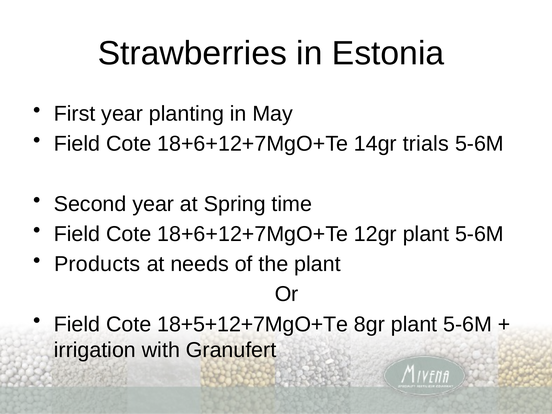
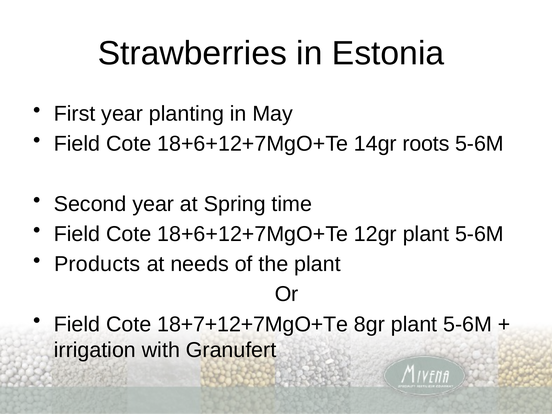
trials: trials -> roots (426, 144)
18+5+12+7MgO+Te: 18+5+12+7MgO+Te -> 18+7+12+7MgO+Te (253, 324)
